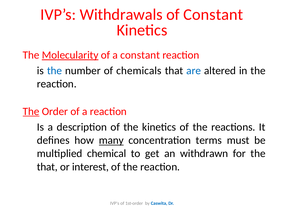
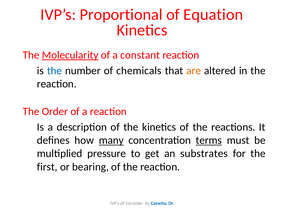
Withdrawals: Withdrawals -> Proportional (121, 15)
of Constant: Constant -> Equation (213, 15)
are colour: blue -> orange (194, 71)
The underline: present -> none (31, 111)
terms underline: none -> present (209, 140)
chemical: chemical -> pressure (107, 154)
withdrawn: withdrawn -> substrates (204, 154)
that: that -> first (47, 167)
interest: interest -> bearing (90, 167)
